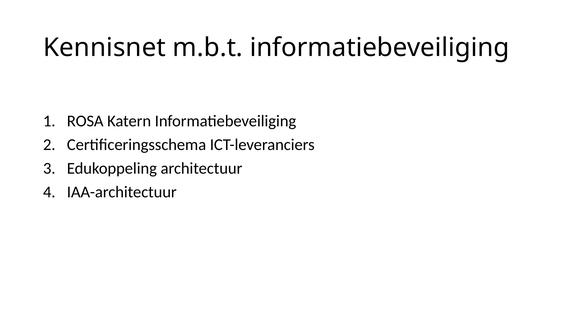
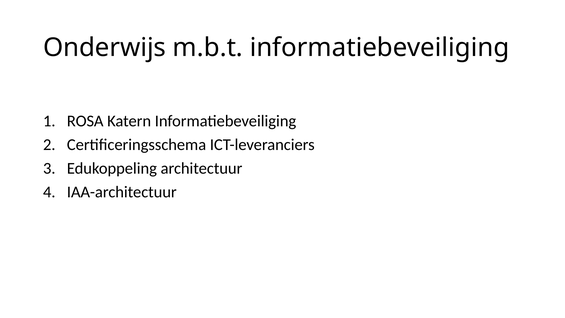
Kennisnet: Kennisnet -> Onderwijs (105, 47)
